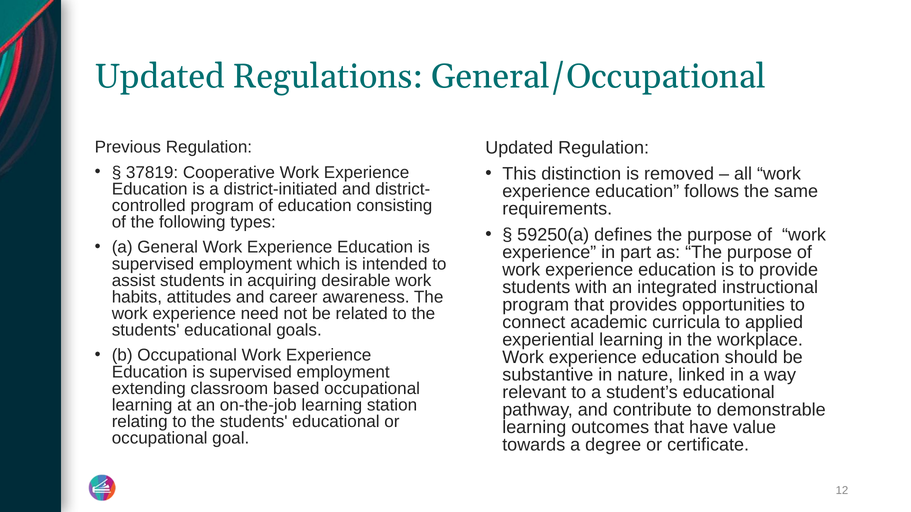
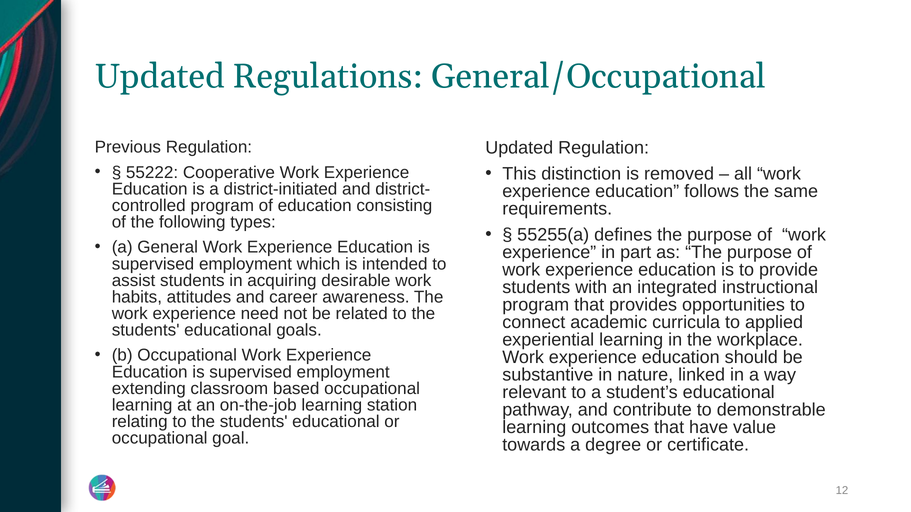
37819: 37819 -> 55222 (152, 173)
59250(a: 59250(a -> 55255(a (553, 235)
